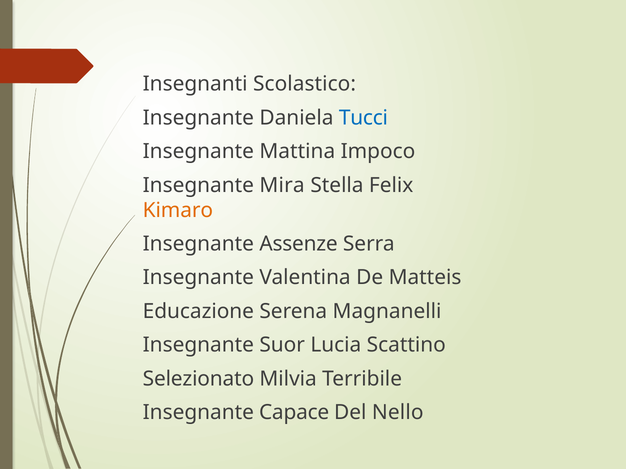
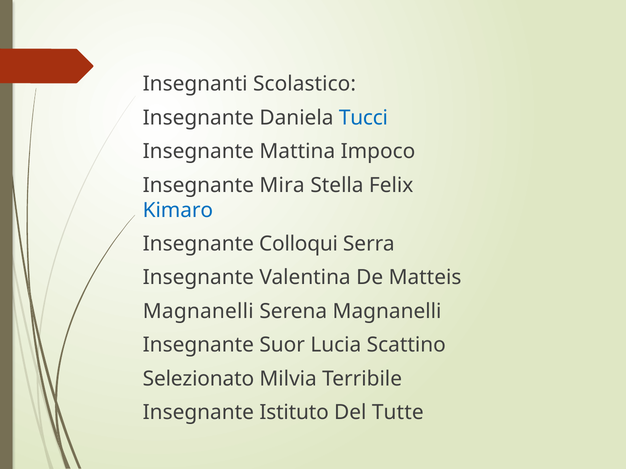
Kimaro colour: orange -> blue (178, 210)
Assenze: Assenze -> Colloqui (299, 244)
Educazione: Educazione -> Magnanelli (198, 312)
Capace: Capace -> Istituto (294, 413)
Nello: Nello -> Tutte (398, 413)
